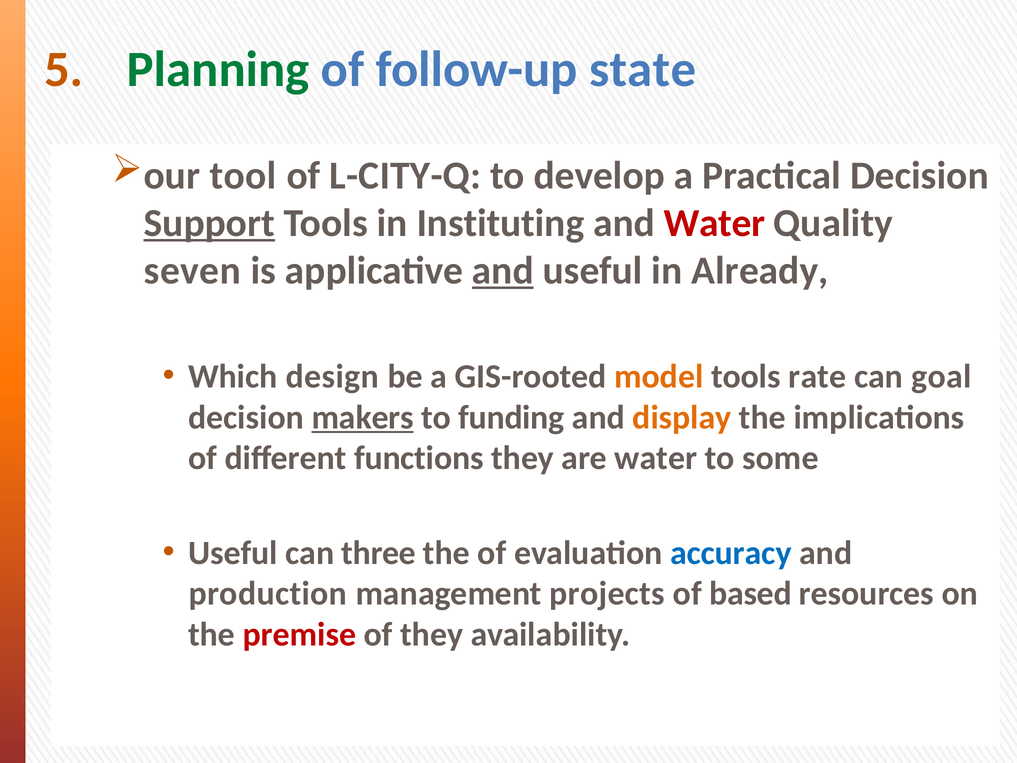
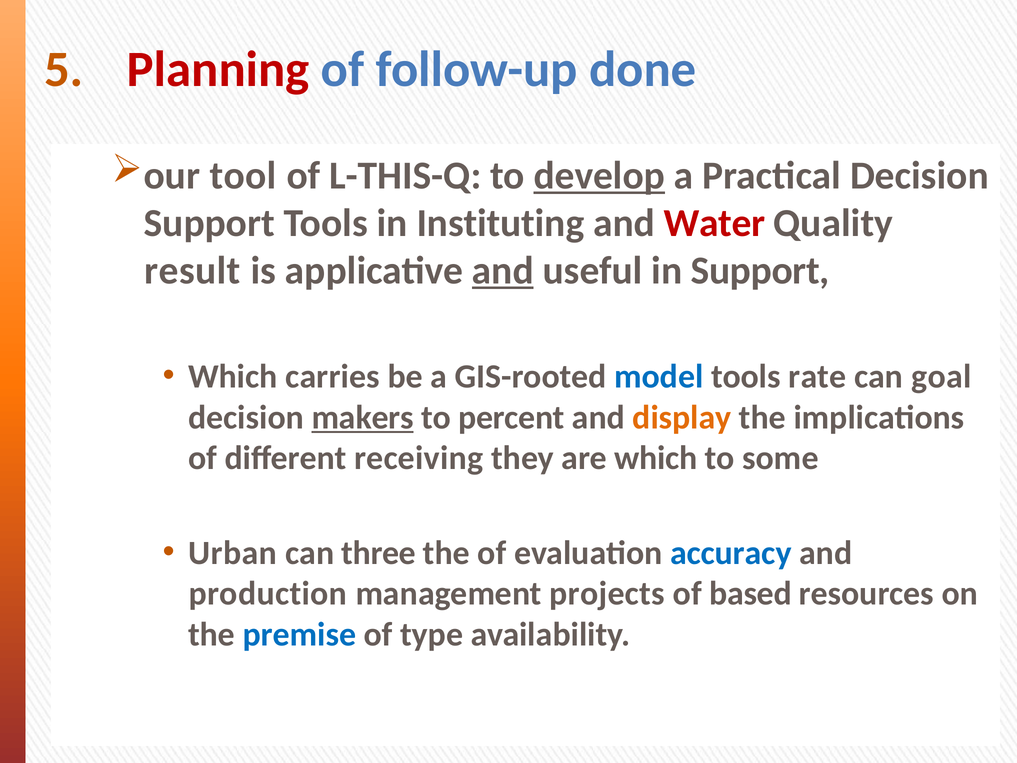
Planning colour: green -> red (218, 70)
state: state -> done (643, 70)
L-CITY-Q: L-CITY-Q -> L-THIS-Q (405, 176)
develop underline: none -> present (599, 176)
Support underline: present -> none (209, 223)
seven: seven -> result (192, 271)
in Already: Already -> Support (760, 271)
design: design -> carries (333, 377)
model colour: orange -> blue (659, 377)
funding: funding -> percent (511, 417)
functions: functions -> receiving (419, 458)
are water: water -> which (656, 458)
Useful: Useful -> Urban (233, 553)
premise colour: red -> blue (299, 634)
of they: they -> type (432, 634)
